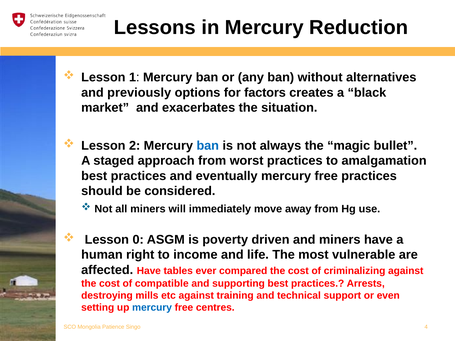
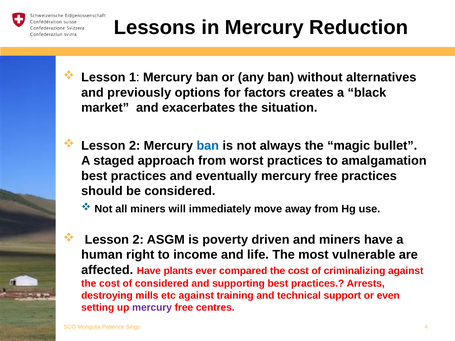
0: 0 -> 2 (138, 240)
tables: tables -> plants (178, 271)
of compatible: compatible -> considered (162, 284)
mercury colour: blue -> purple (152, 308)
